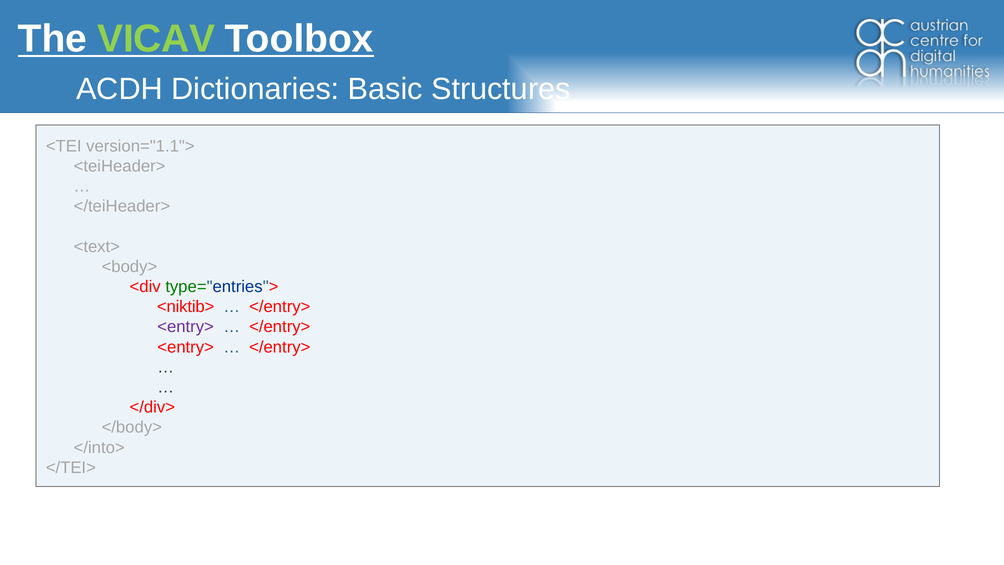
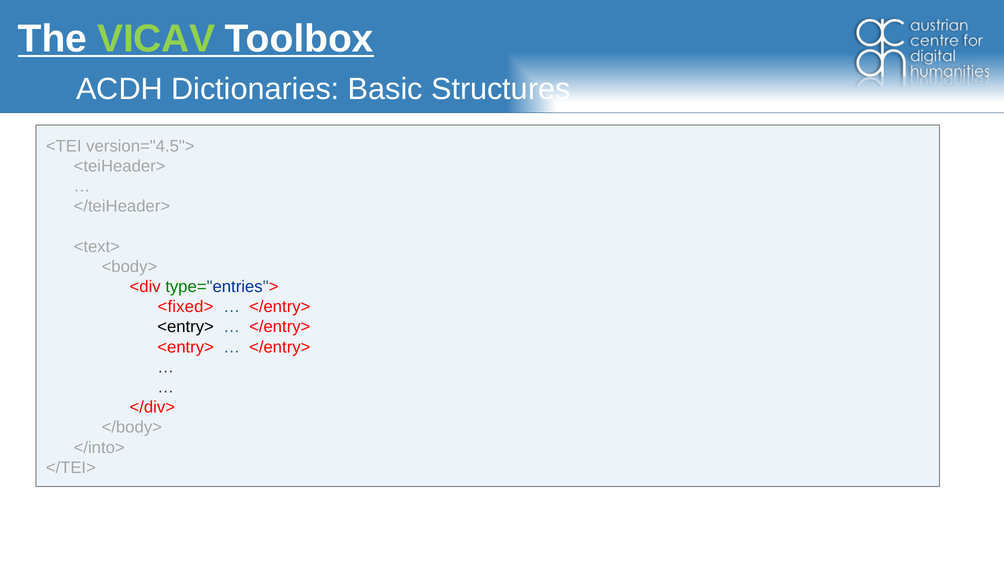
version="1.1">: version="1.1"> -> version="4.5"> (140, 146)
<niktib>: <niktib> -> <fixed> (185, 307)
<entry> colour: purple -> black (186, 327)
